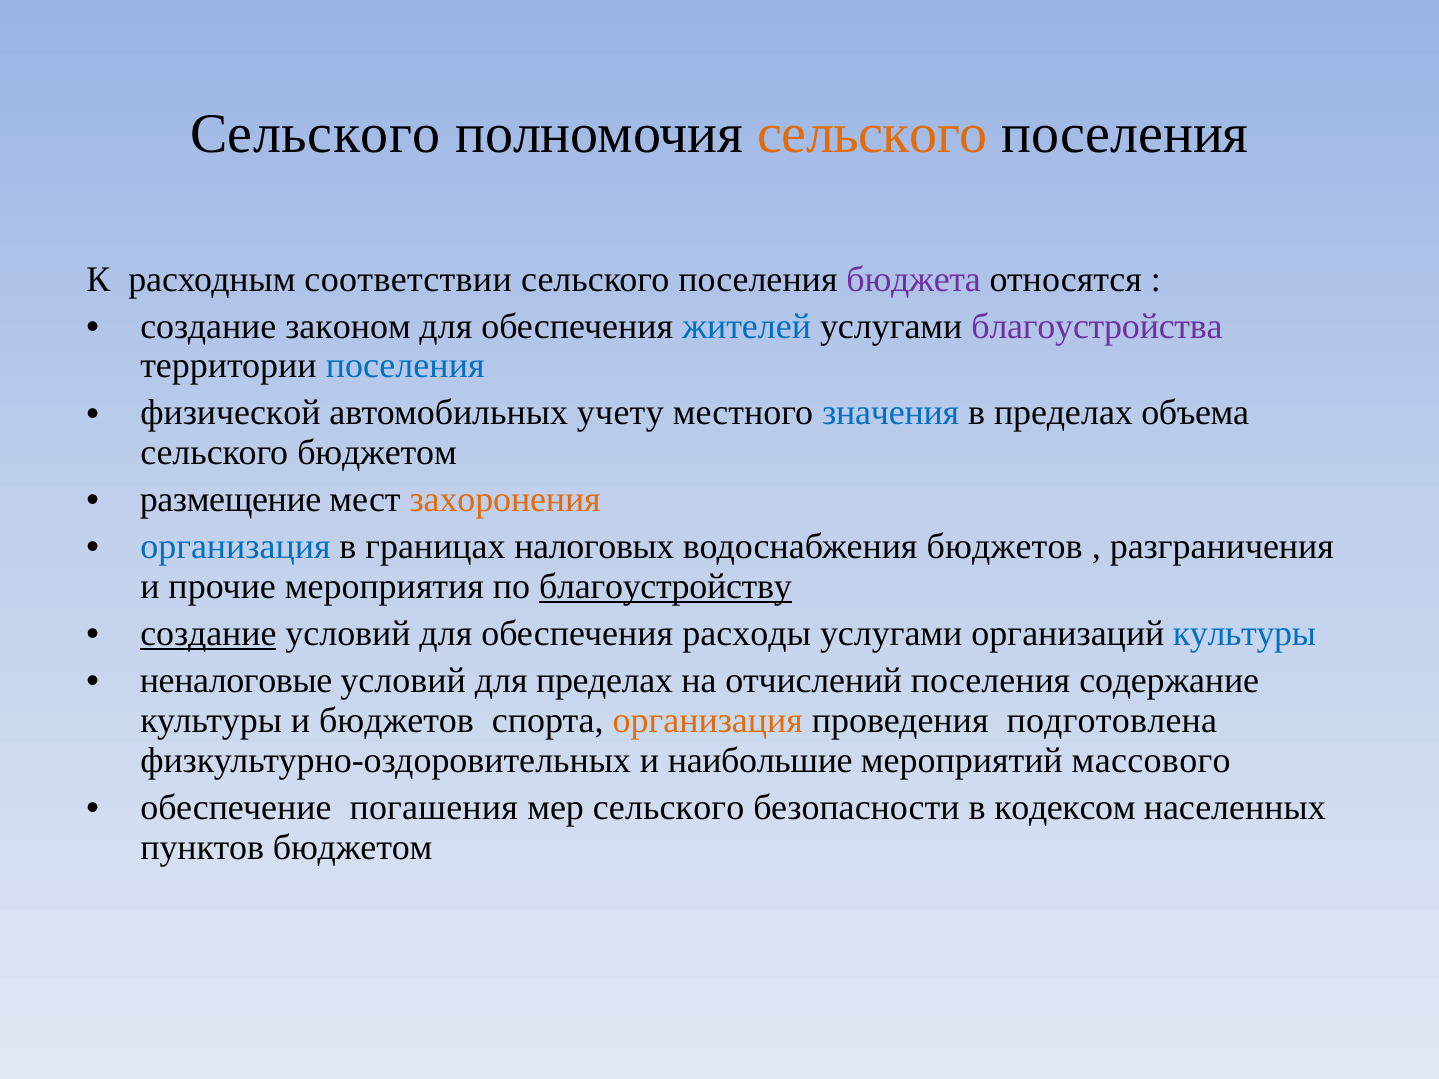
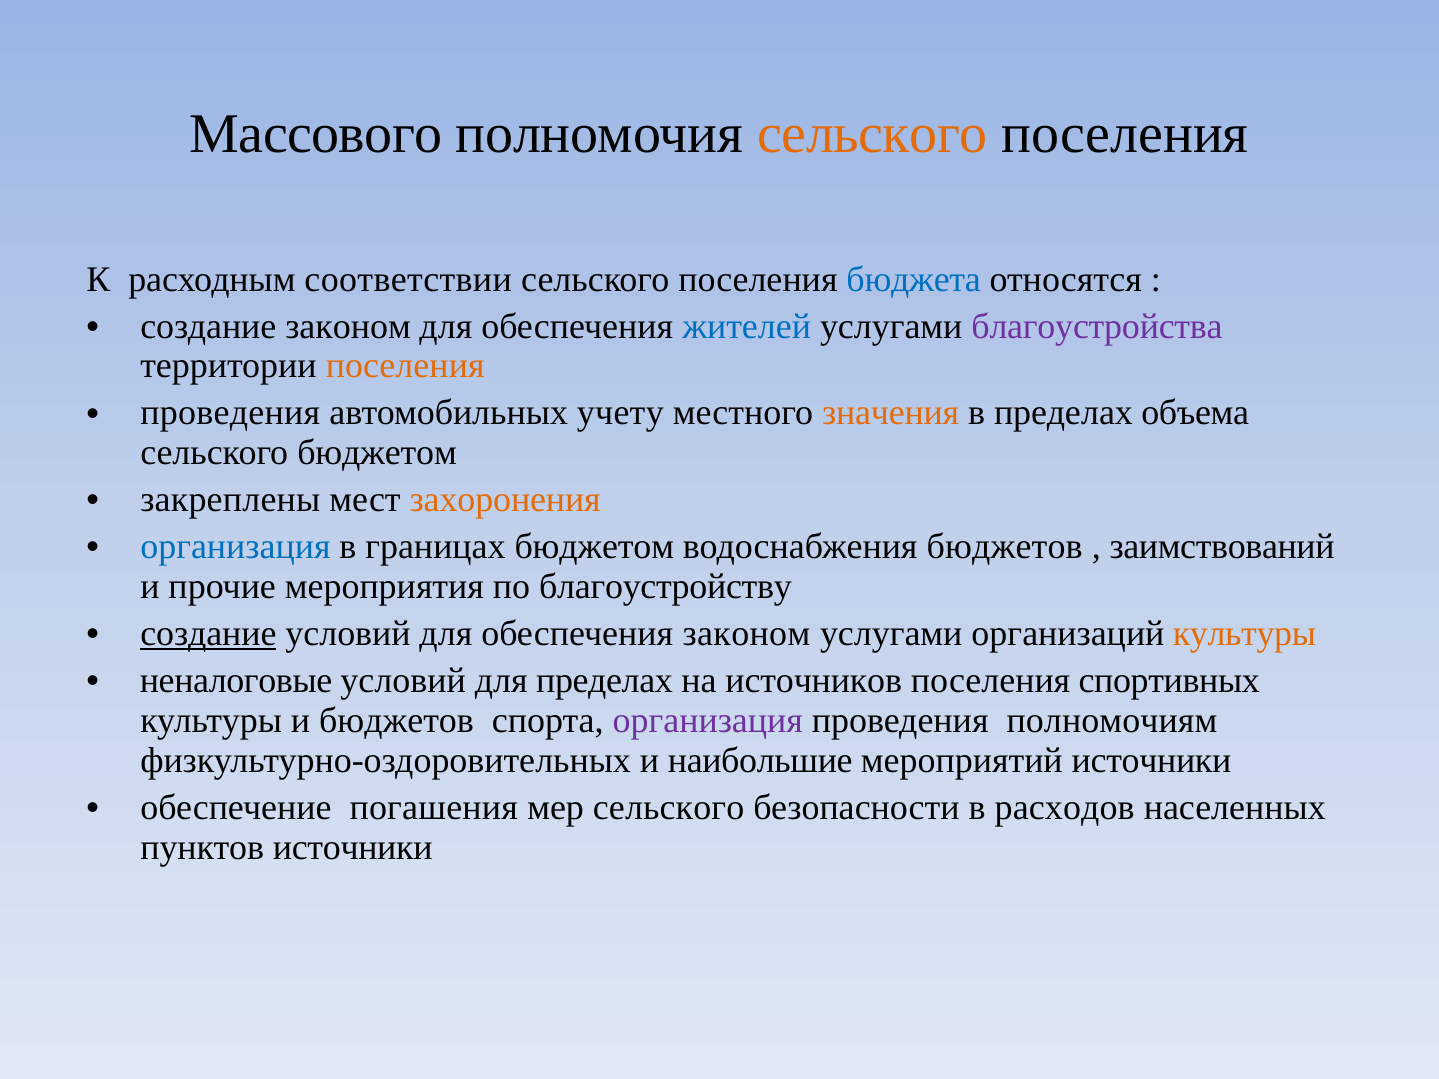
Сельского: Сельского -> Массового (316, 134)
бюджета colour: purple -> blue (914, 279)
поселения colour: blue -> orange (405, 366)
физической: физической -> проведения (230, 413)
значения colour: blue -> orange (891, 413)
размещение: размещение -> закреплены (230, 500)
границах налоговых: налоговых -> бюджетом (594, 547)
разграничения: разграничения -> заимствований (1222, 547)
благоустройству underline: present -> none (666, 587)
обеспечения расходы: расходы -> законом (746, 634)
культуры colour: blue -> orange (1244, 634)
отчислений: отчислений -> источников (814, 681)
содержание: содержание -> спортивных (1169, 681)
организация colour: orange -> purple (708, 721)
подготовлена: подготовлена -> полномочиям (1112, 721)
мероприятий массового: массового -> источники (1152, 761)
кодексом: кодексом -> расходов (1065, 808)
пунктов бюджетом: бюджетом -> источники (353, 847)
